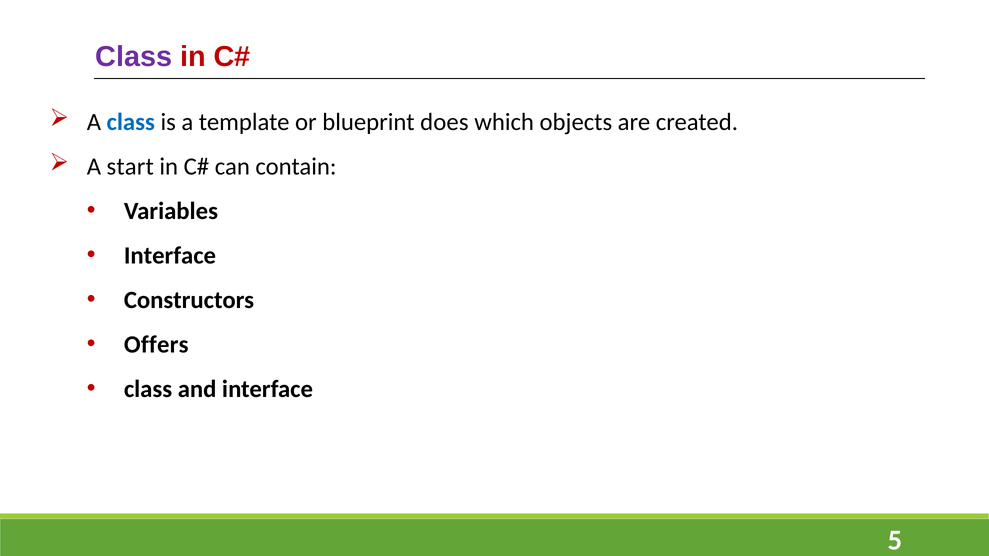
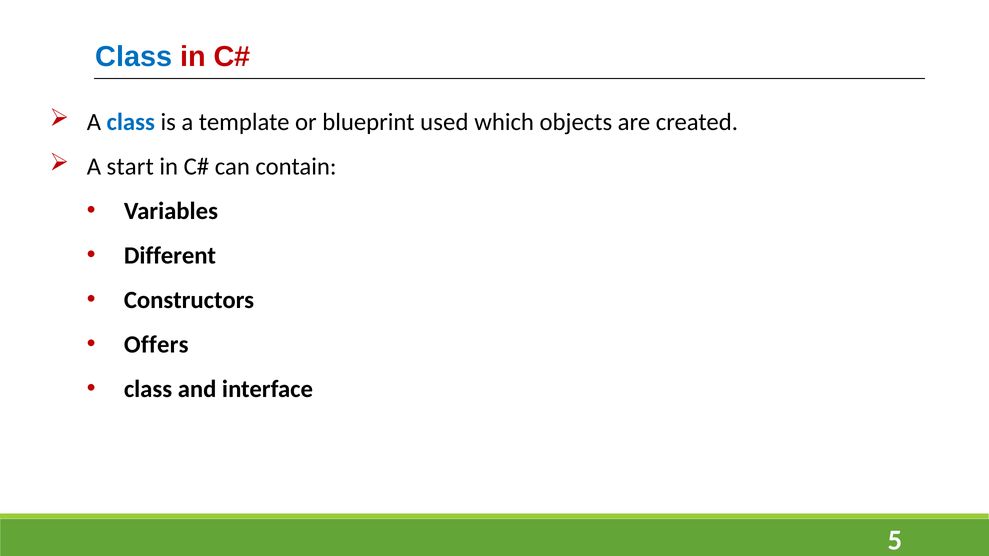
Class colour: purple -> blue (134, 57)
does: does -> used (444, 122)
Interface: Interface -> Different (170, 256)
